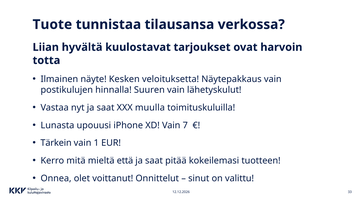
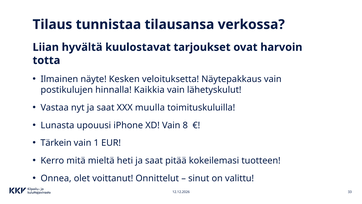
Tuote: Tuote -> Tilaus (52, 24)
Suuren: Suuren -> Kaikkia (149, 90)
7: 7 -> 8 (185, 125)
että: että -> heti (125, 160)
